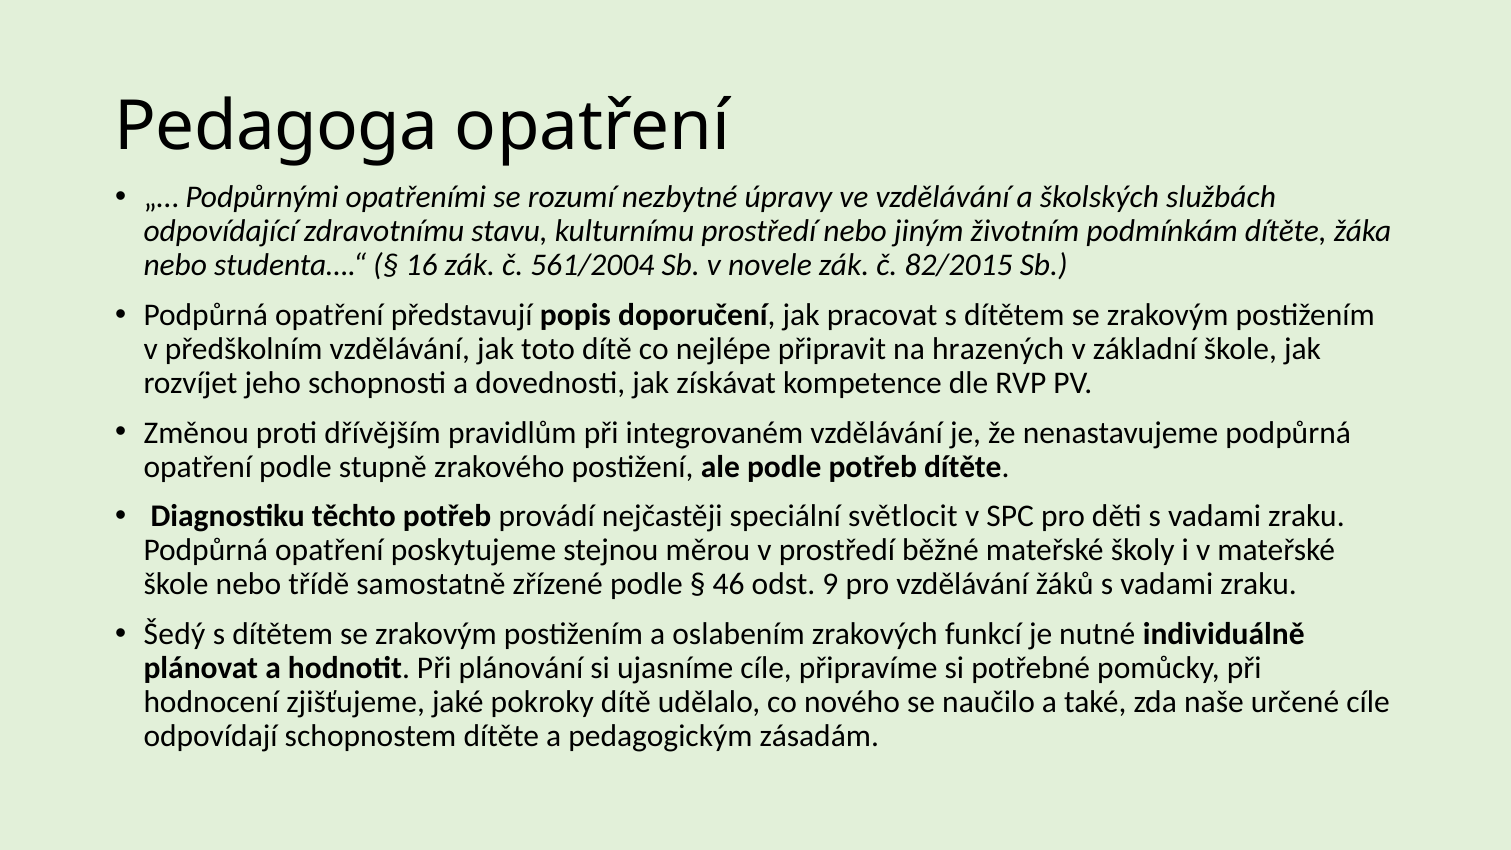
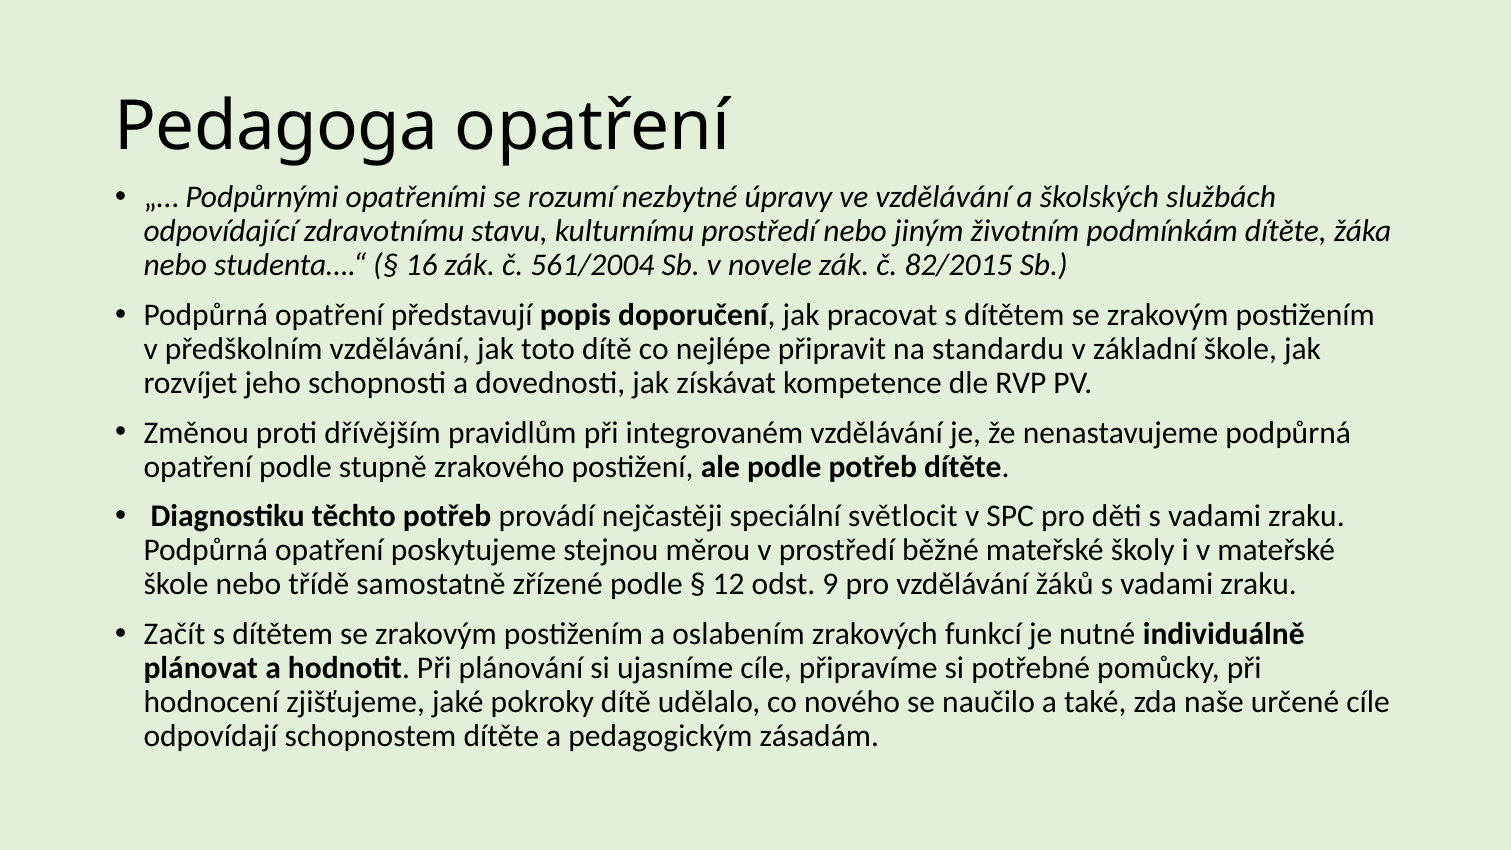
hrazených: hrazených -> standardu (998, 349)
46: 46 -> 12 (729, 584)
Šedý: Šedý -> Začít (174, 634)
